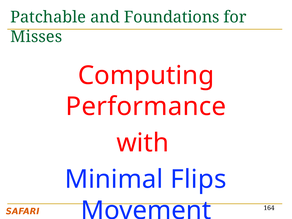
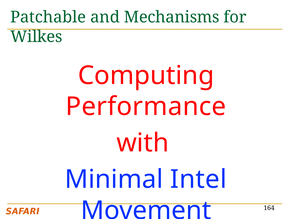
Foundations: Foundations -> Mechanisms (172, 17)
Misses: Misses -> Wilkes (36, 37)
Flips: Flips -> Intel (198, 179)
